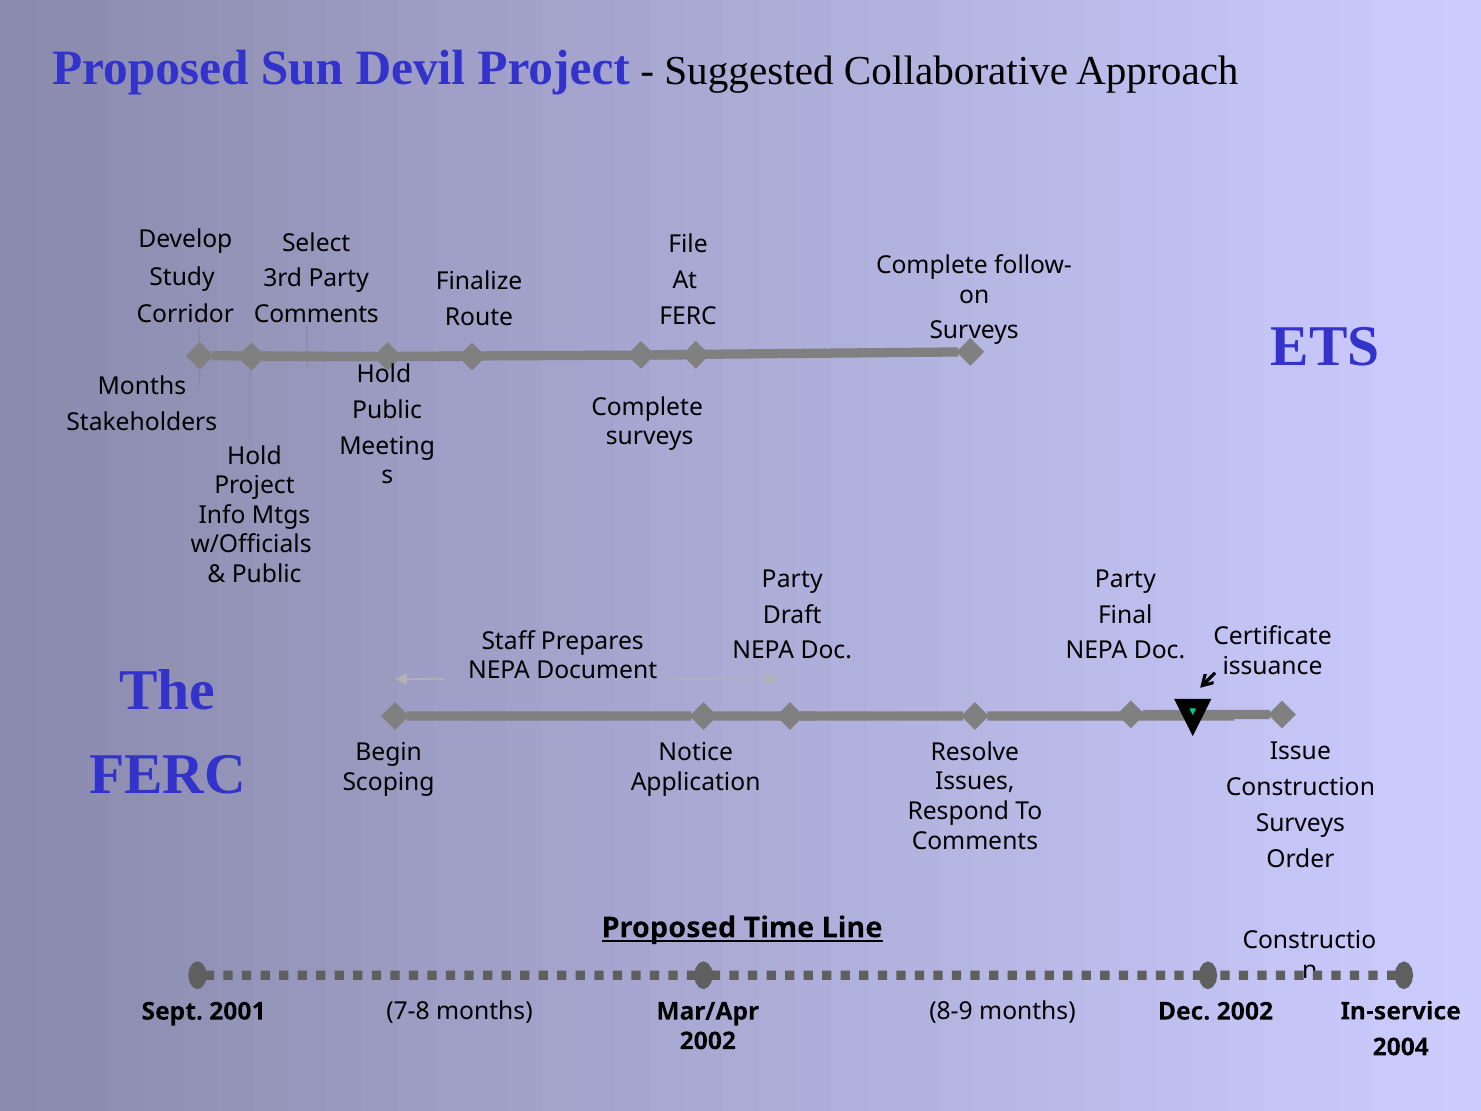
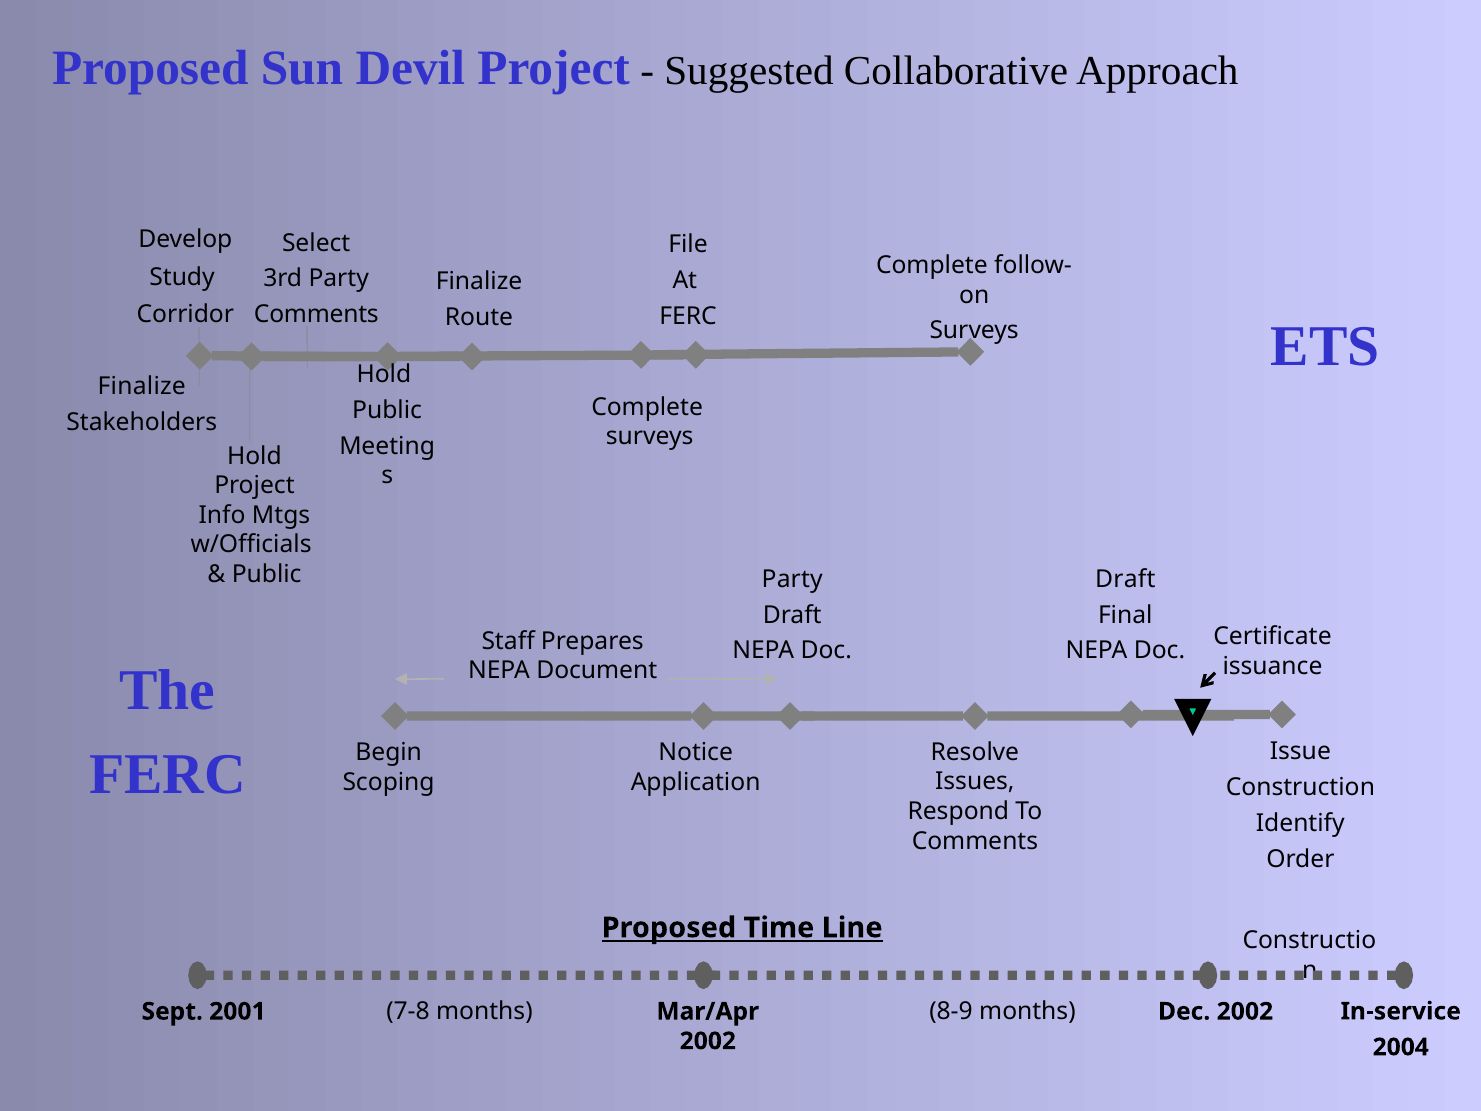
Months: Months -> Finalize (142, 386)
Party: Party -> Draft (1125, 579)
Surveys: Surveys -> Identify (1300, 823)
